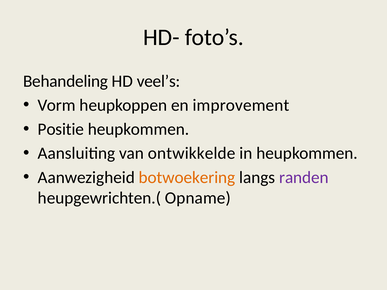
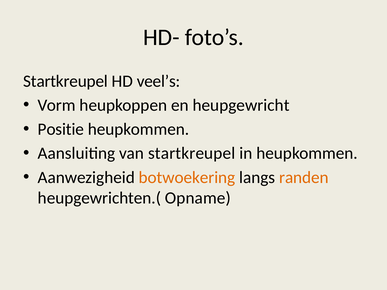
Behandeling: Behandeling -> Startkreupel (66, 81)
improvement: improvement -> heupgewricht (241, 105)
van ontwikkelde: ontwikkelde -> startkreupel (192, 153)
randen colour: purple -> orange (304, 178)
